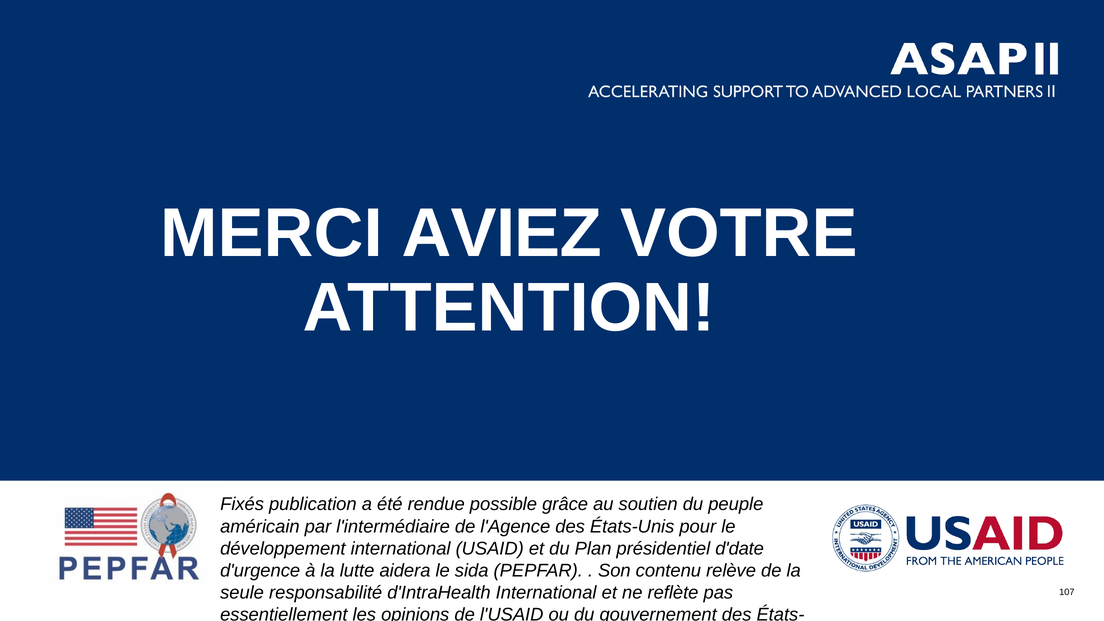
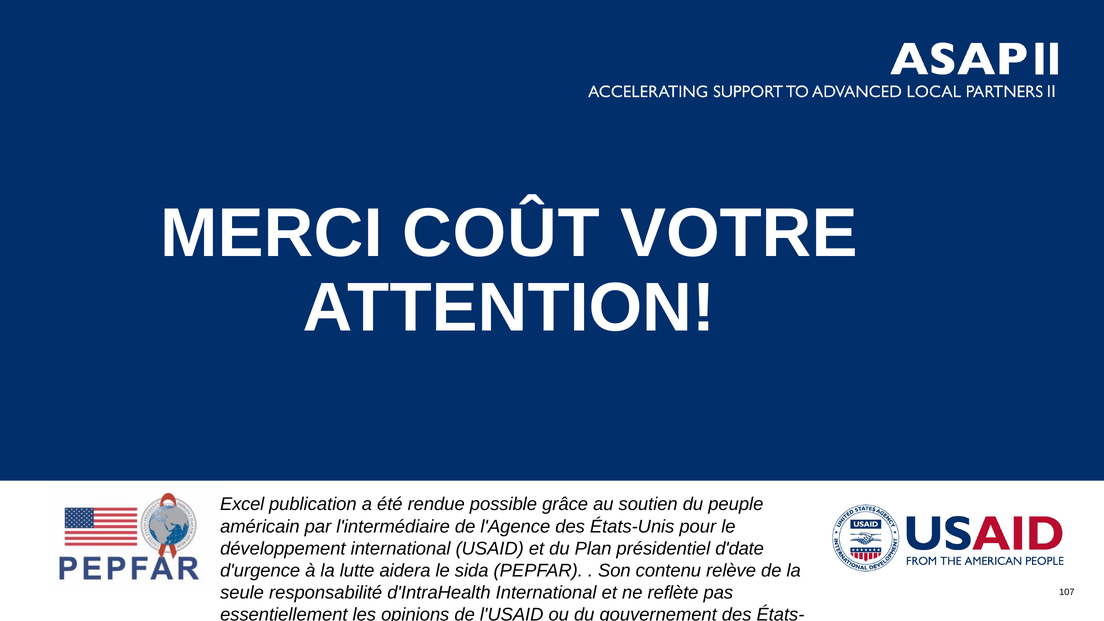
AVIEZ: AVIEZ -> COÛT (501, 233)
Fixés: Fixés -> Excel (242, 504)
